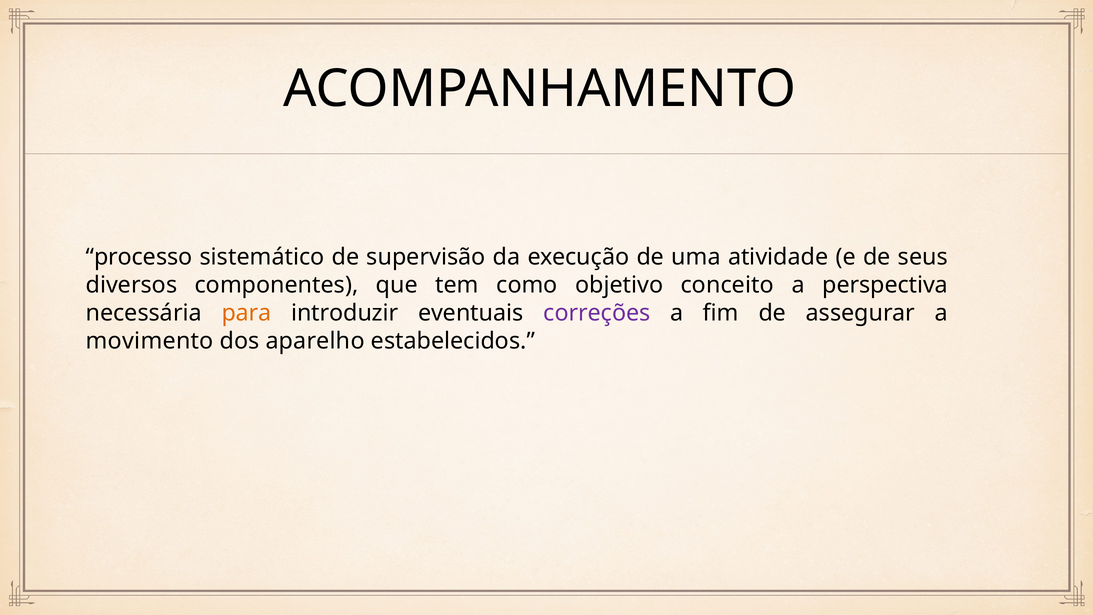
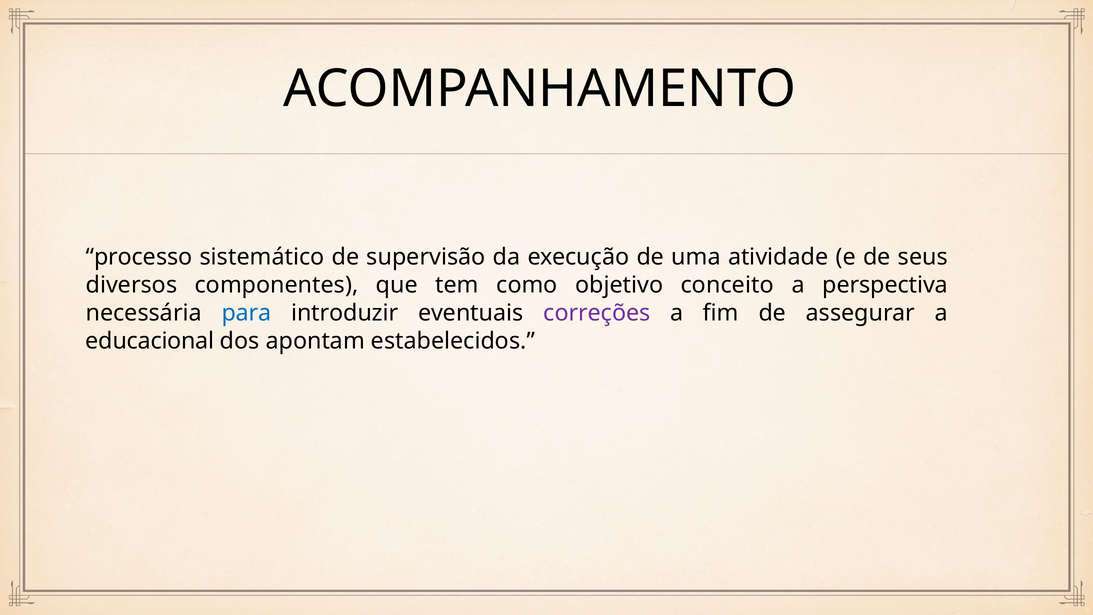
para colour: orange -> blue (246, 313)
movimento: movimento -> educacional (150, 341)
aparelho: aparelho -> apontam (315, 341)
